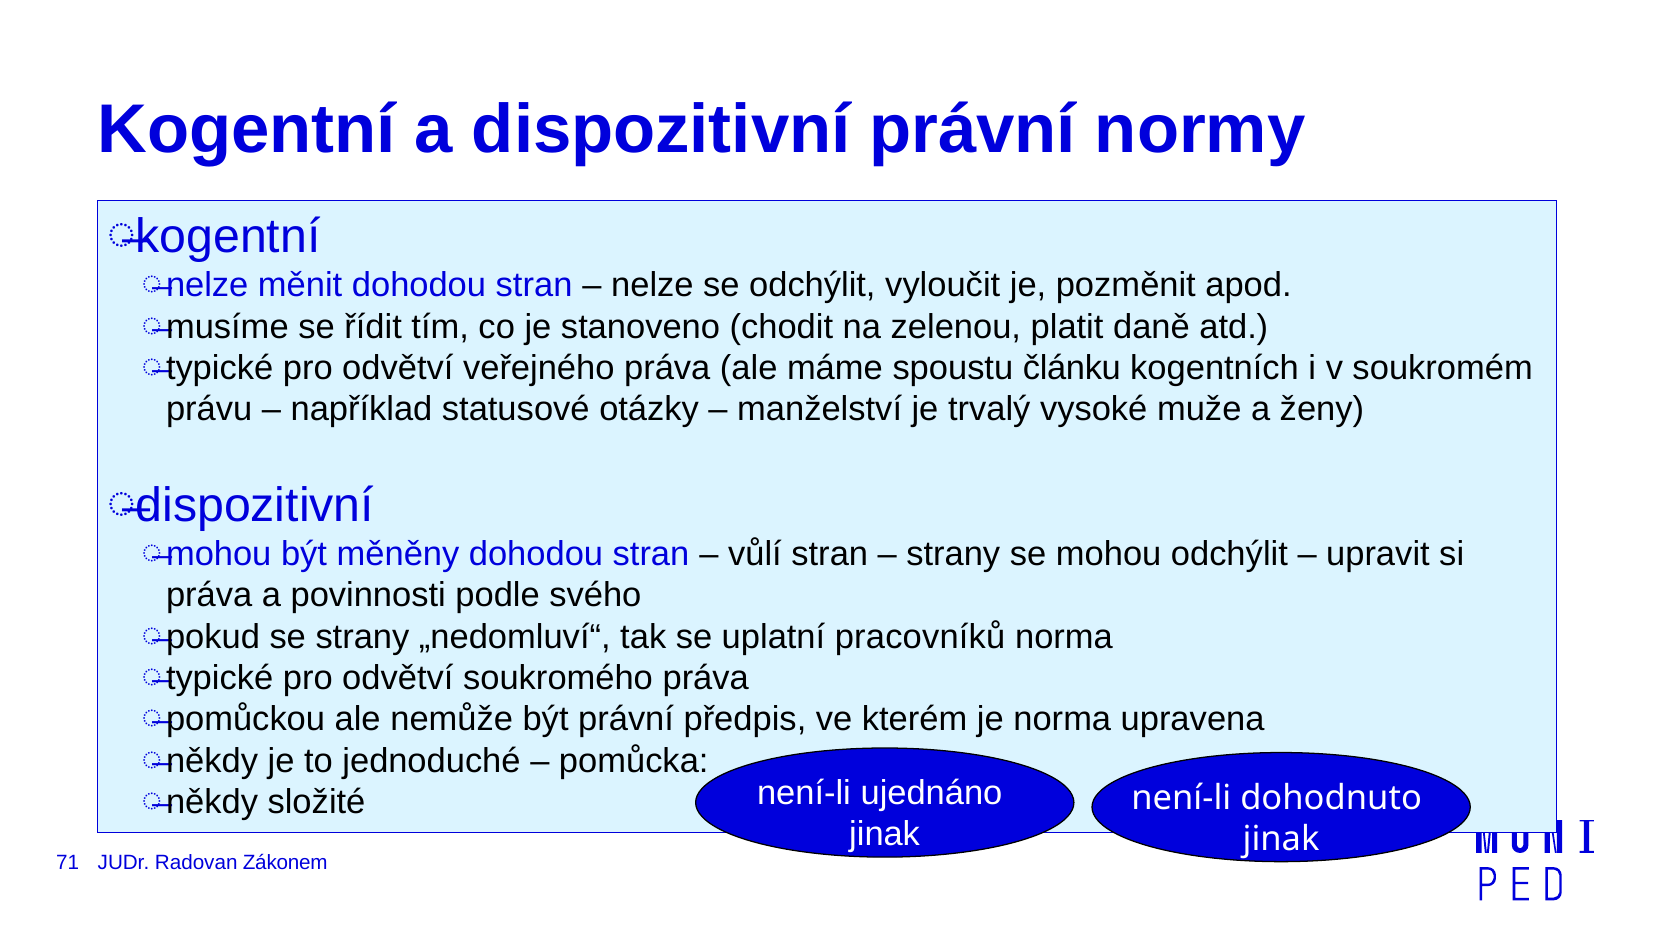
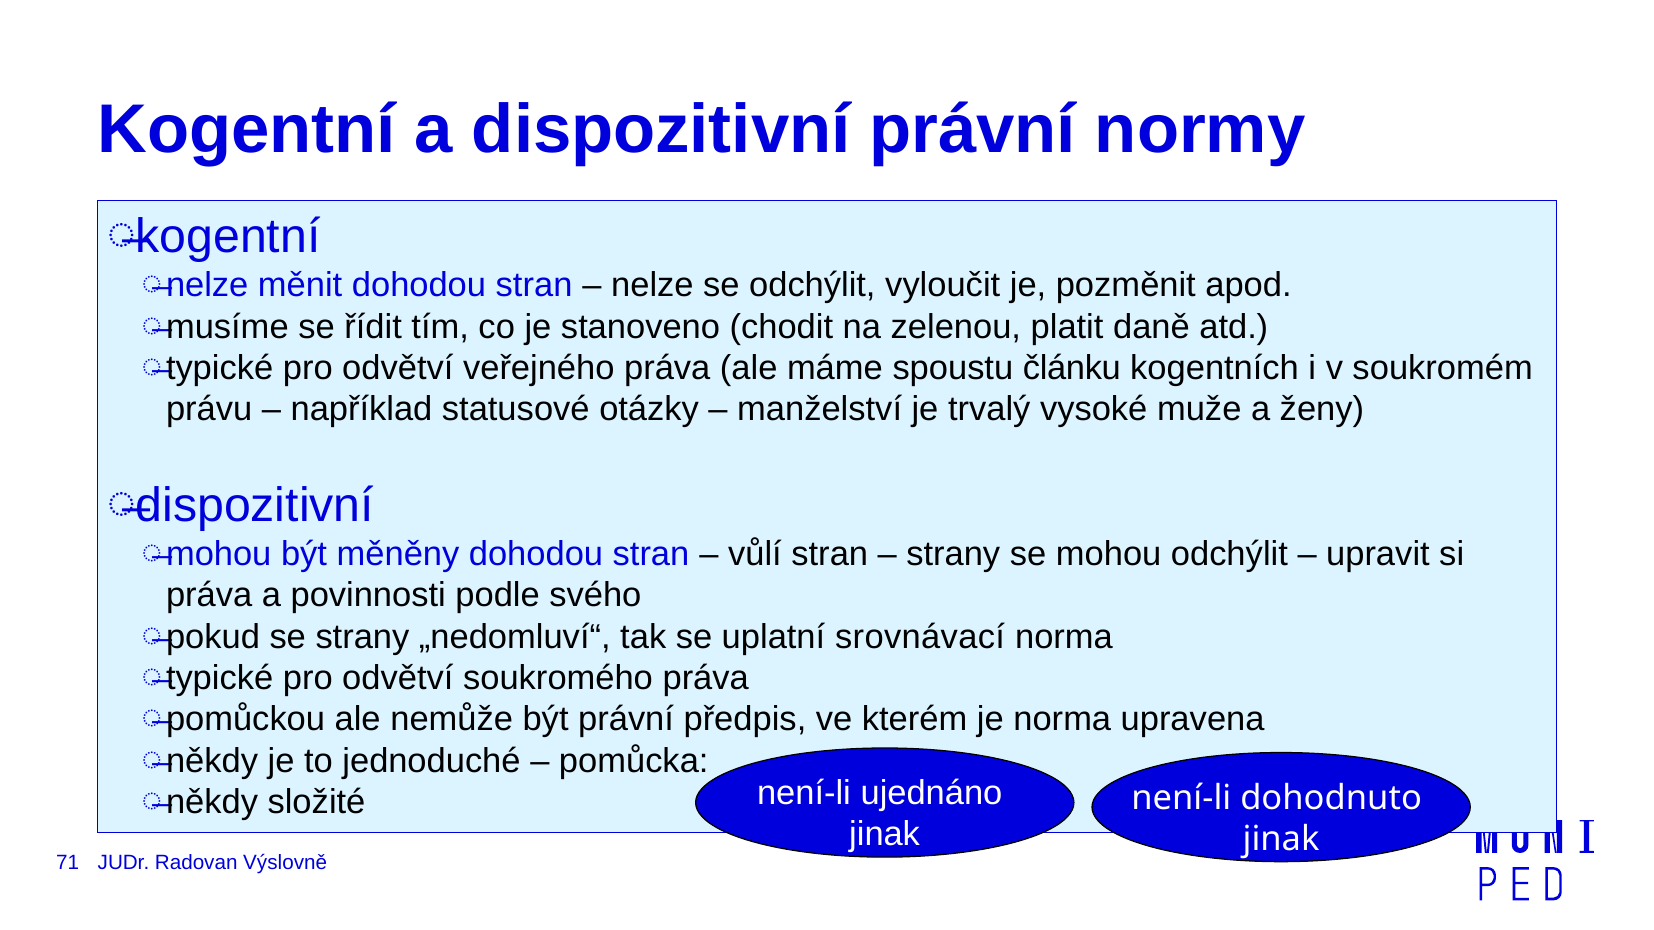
pracovníků: pracovníků -> srovnávací (920, 637)
Zákonem: Zákonem -> Výslovně (285, 863)
